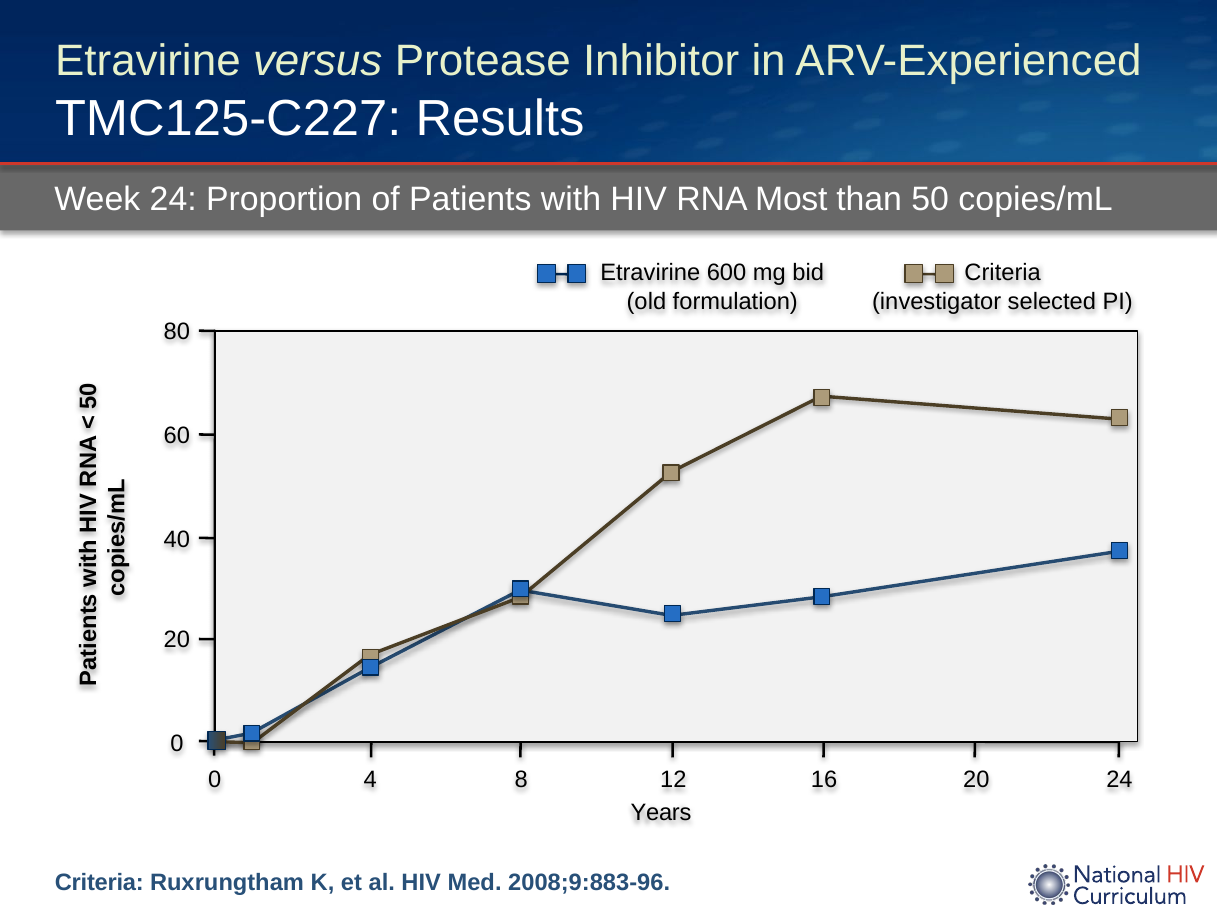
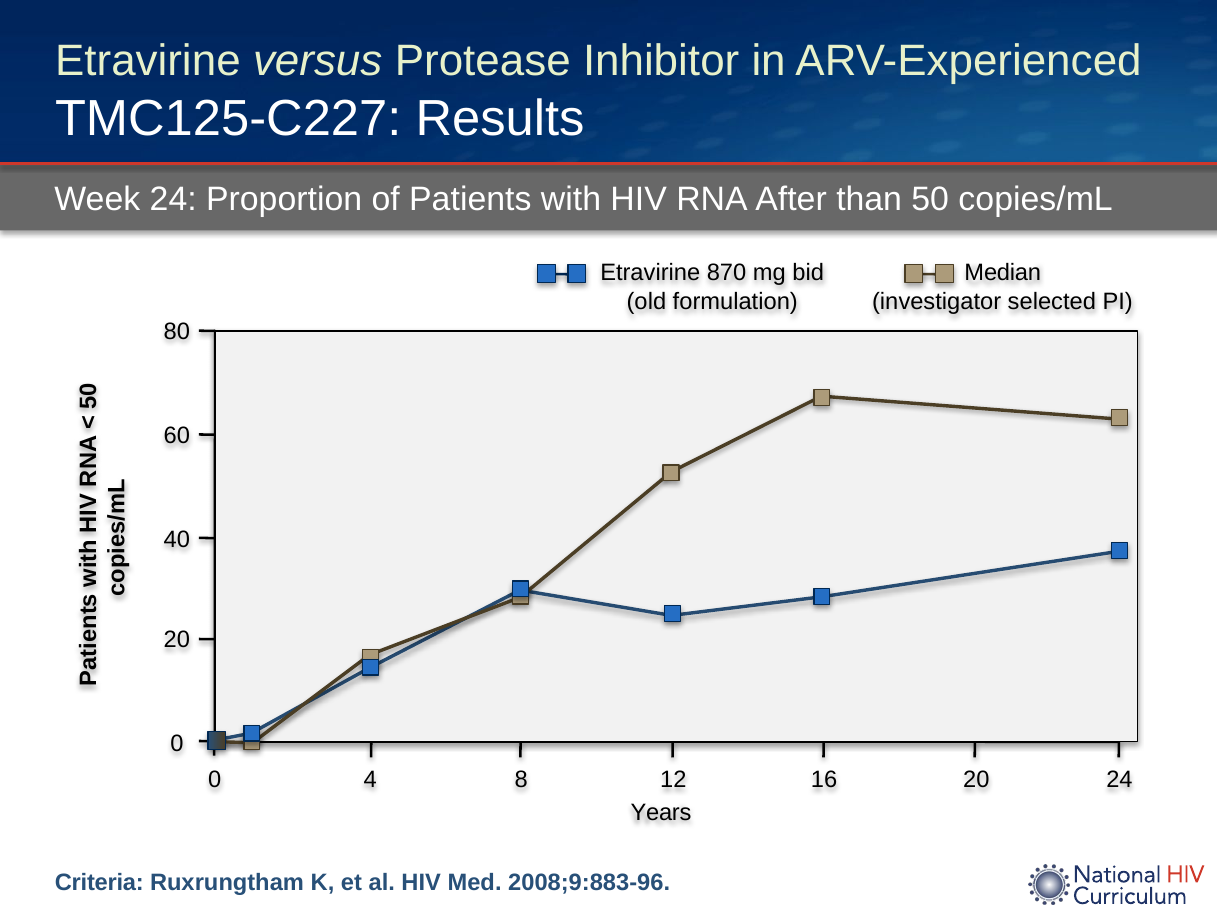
Most: Most -> After (791, 200)
Criteria: Criteria -> Median (1003, 273)
600: 600 -> 870 (727, 273)
